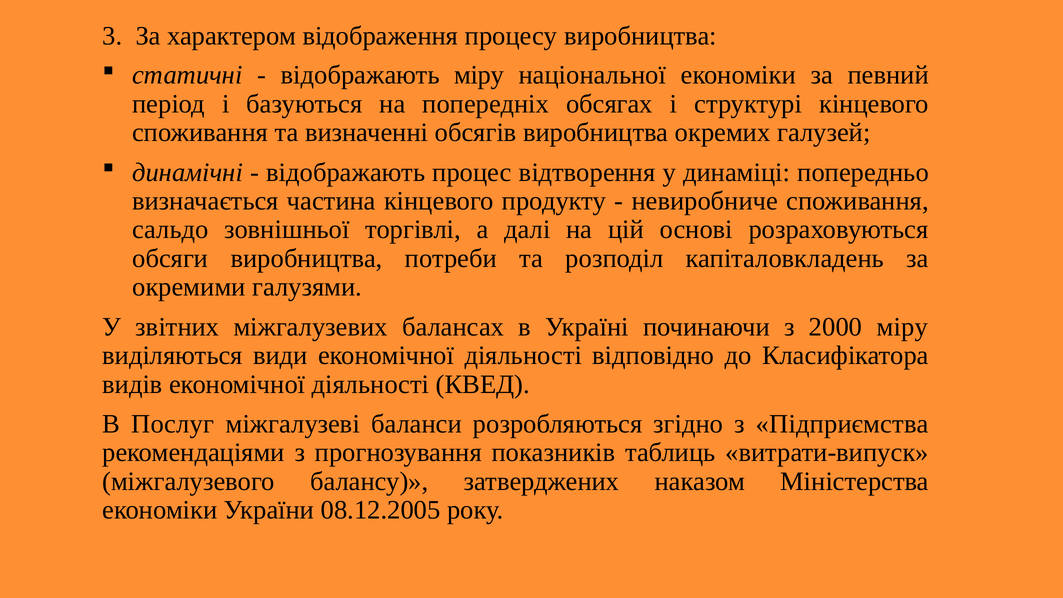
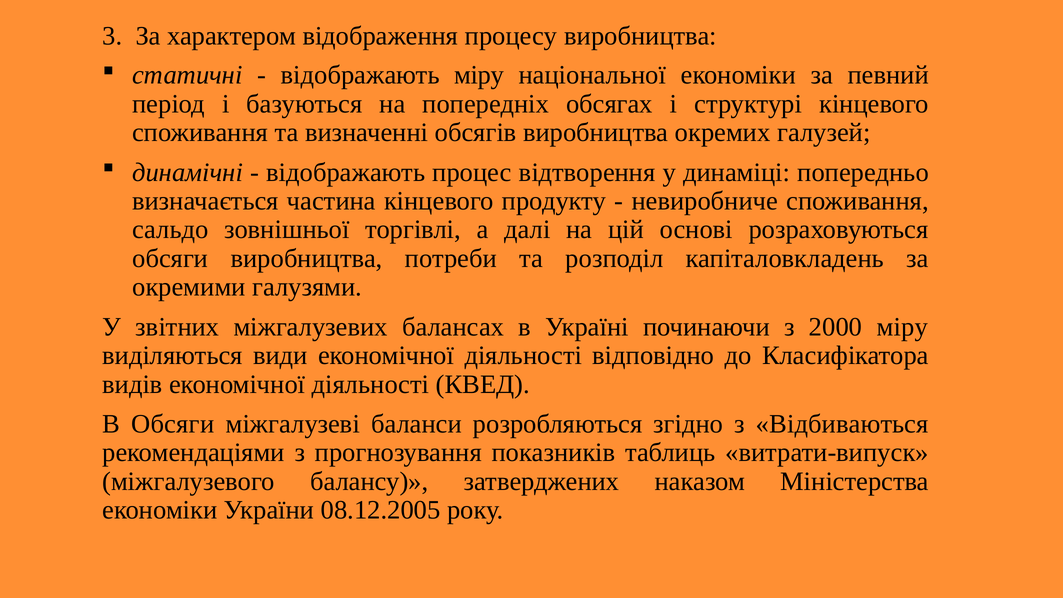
В Послуг: Послуг -> Обсяги (173, 424)
Підприємства: Підприємства -> Відбиваються (842, 424)
